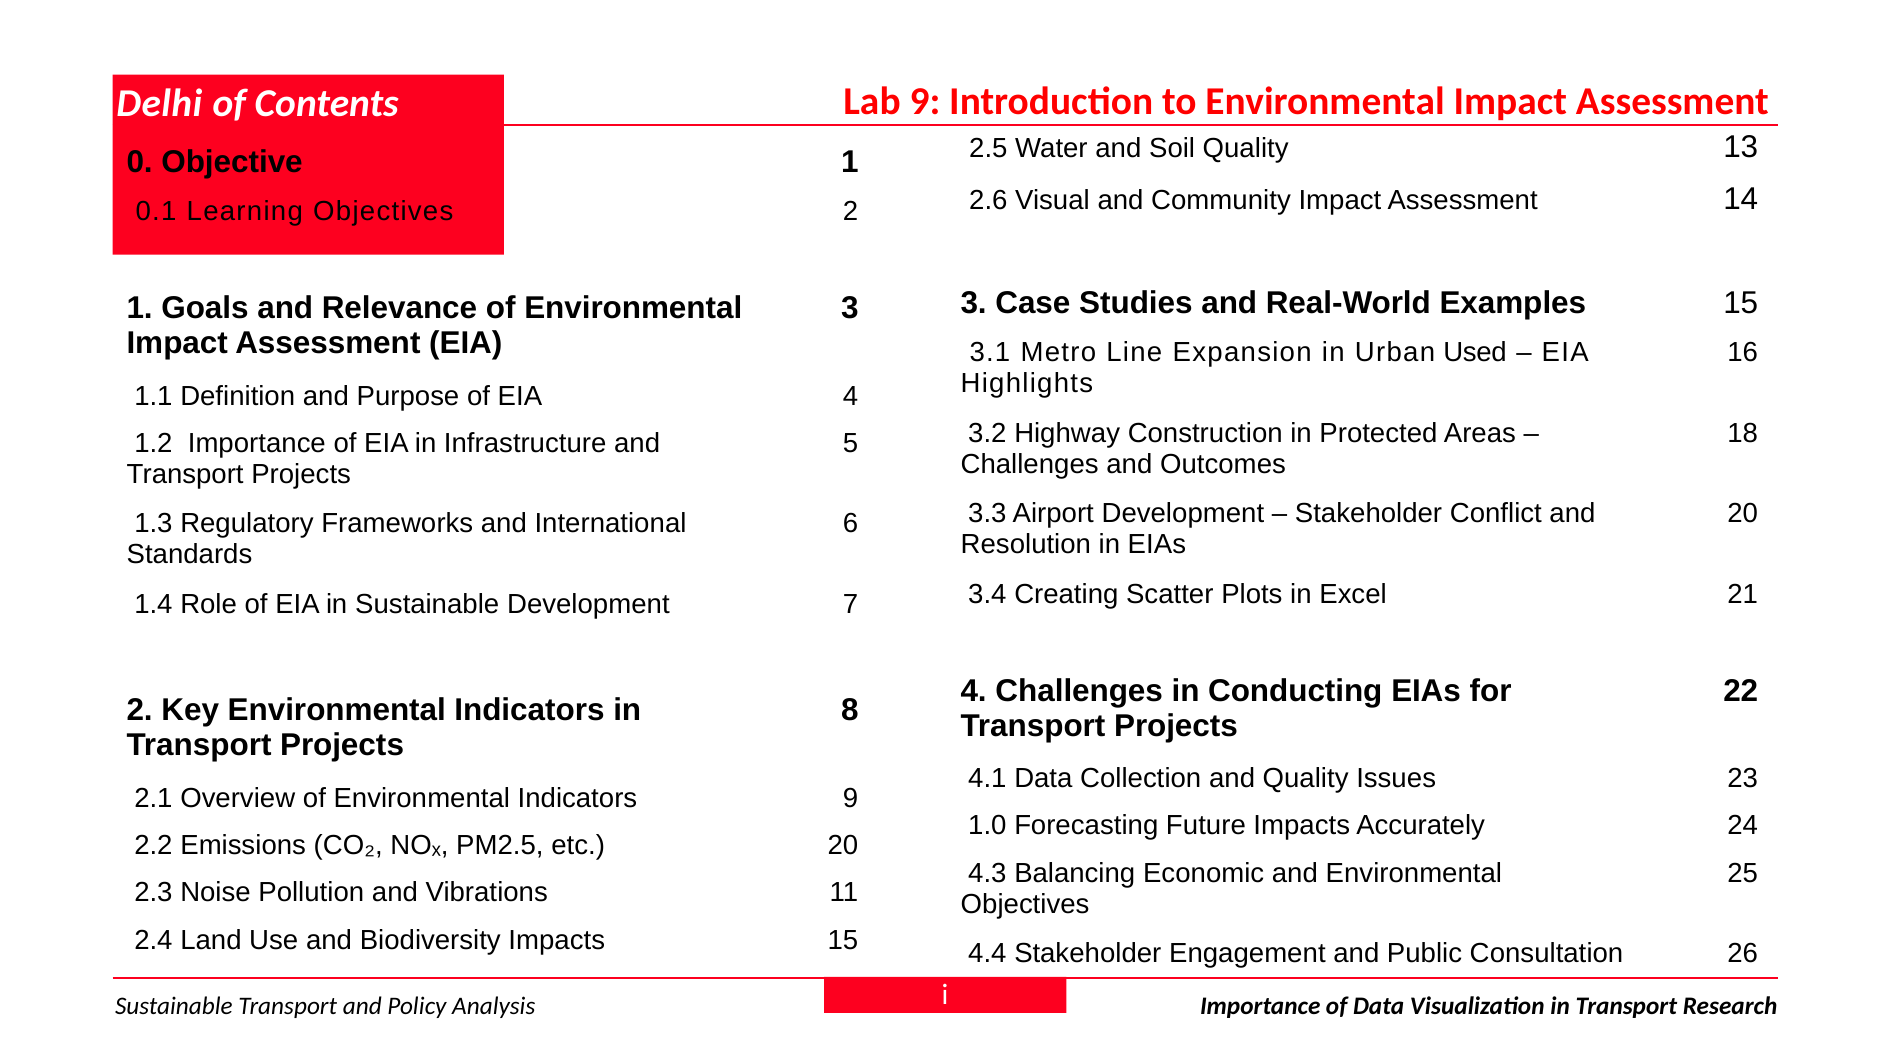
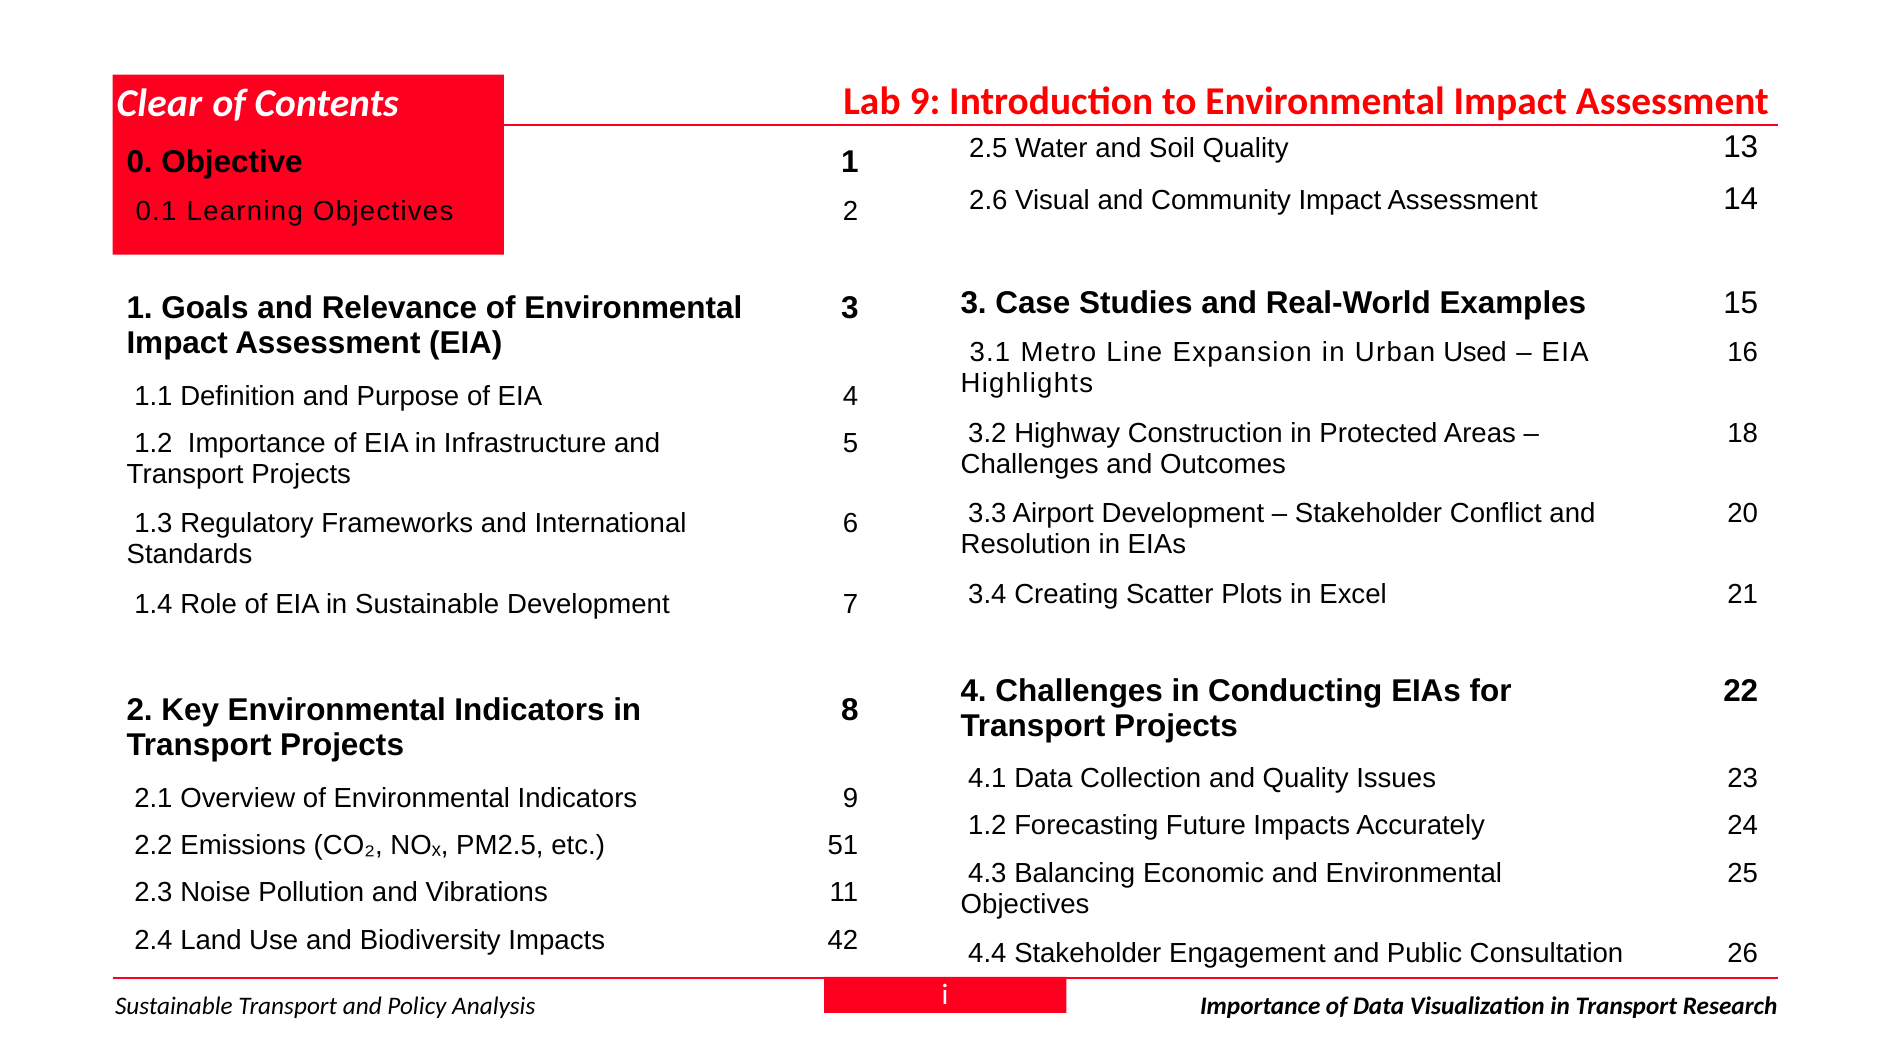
Delhi: Delhi -> Clear (159, 103)
1.0: 1.0 -> 1.2 (987, 826)
etc 20: 20 -> 51 (843, 846)
Impacts 15: 15 -> 42 (843, 940)
